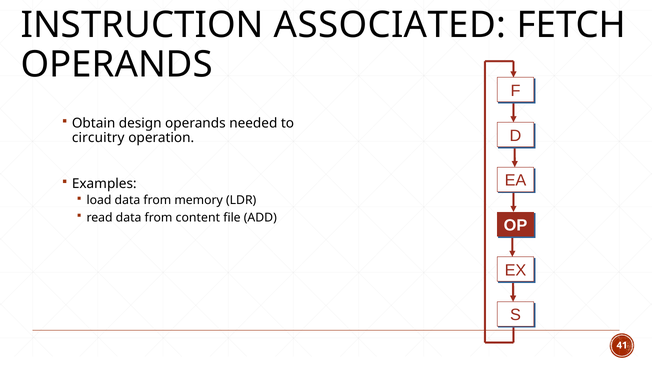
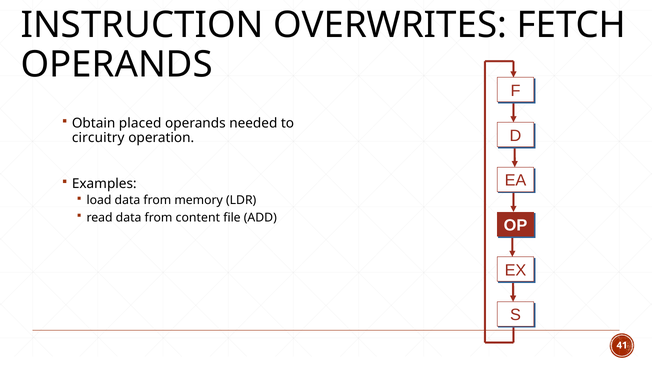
ASSOCIATED: ASSOCIATED -> OVERWRITES (390, 25)
design: design -> placed (140, 123)
